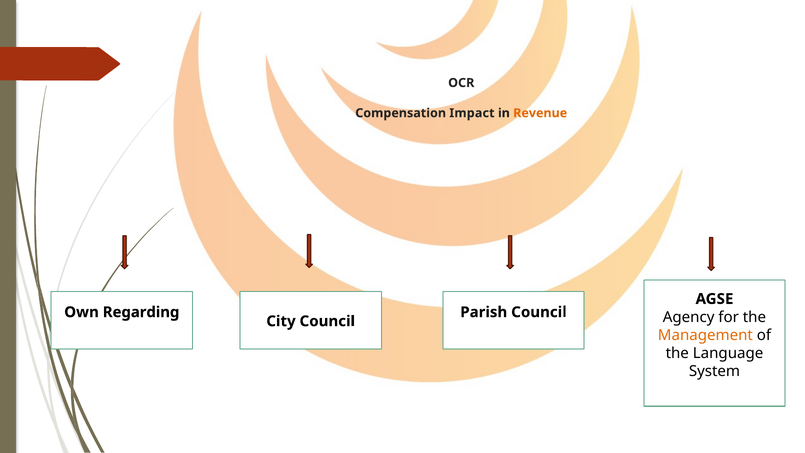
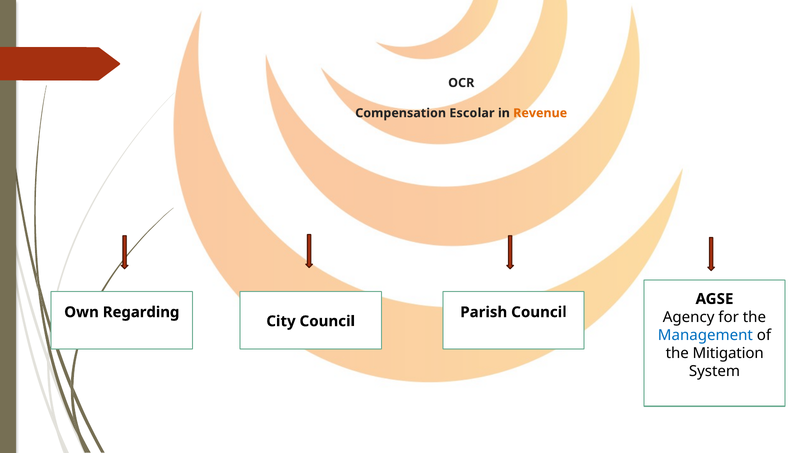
Impact: Impact -> Escolar (472, 113)
Management colour: orange -> blue (705, 335)
Language: Language -> Mitigation (728, 353)
